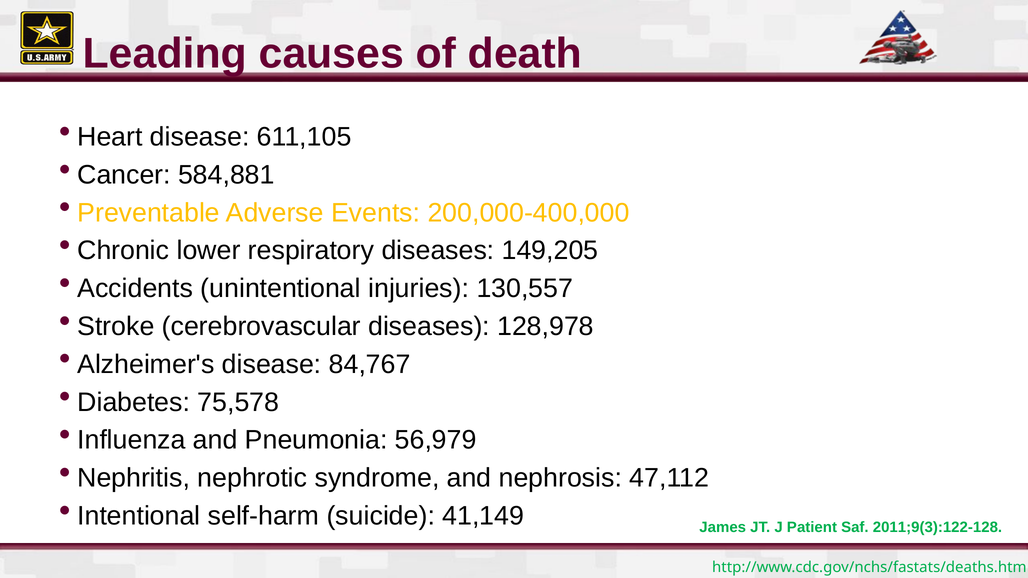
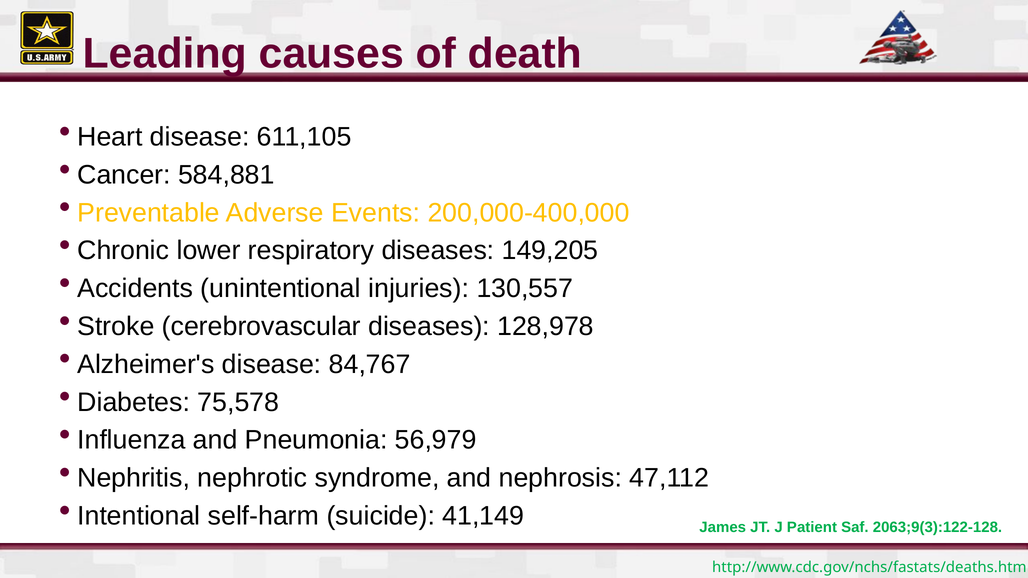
2011;9(3):122-128: 2011;9(3):122-128 -> 2063;9(3):122-128 (937, 528)
